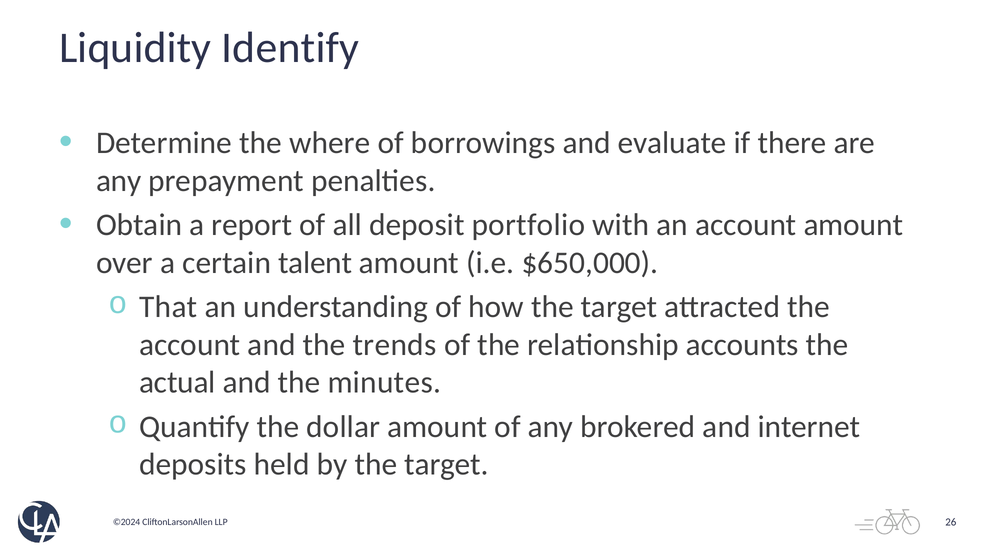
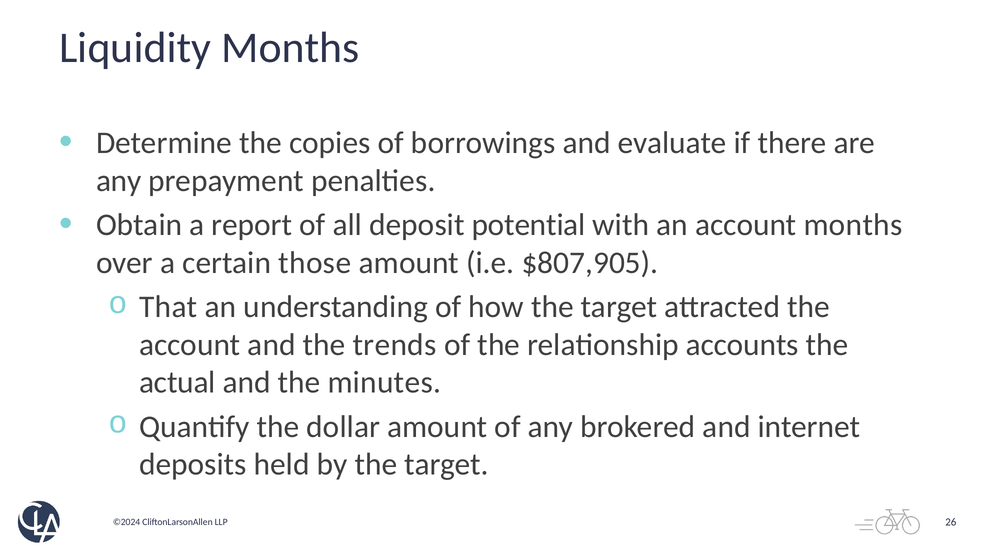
Liquidity Identify: Identify -> Months (290, 48)
where: where -> copies (330, 143)
portfolio: portfolio -> potential (529, 225)
account amount: amount -> months (853, 225)
talent: talent -> those (315, 263)
$650,000: $650,000 -> $807,905 (590, 263)
